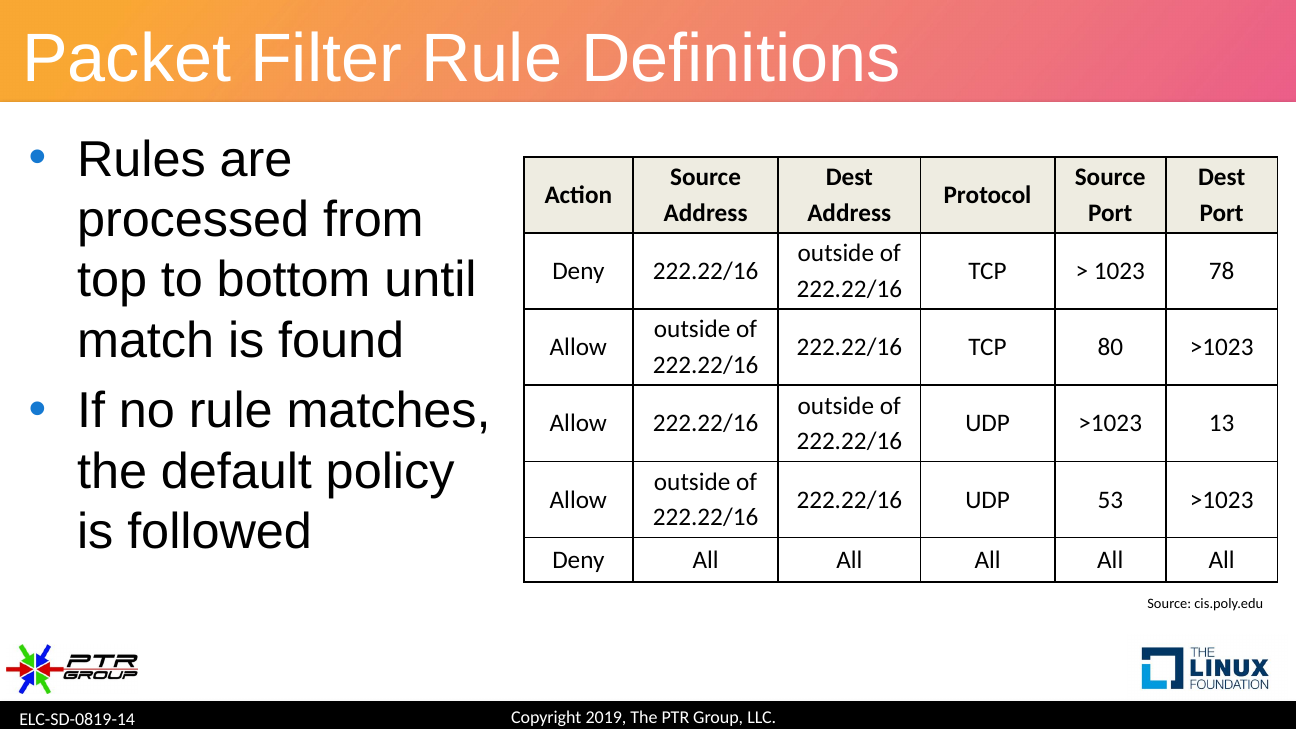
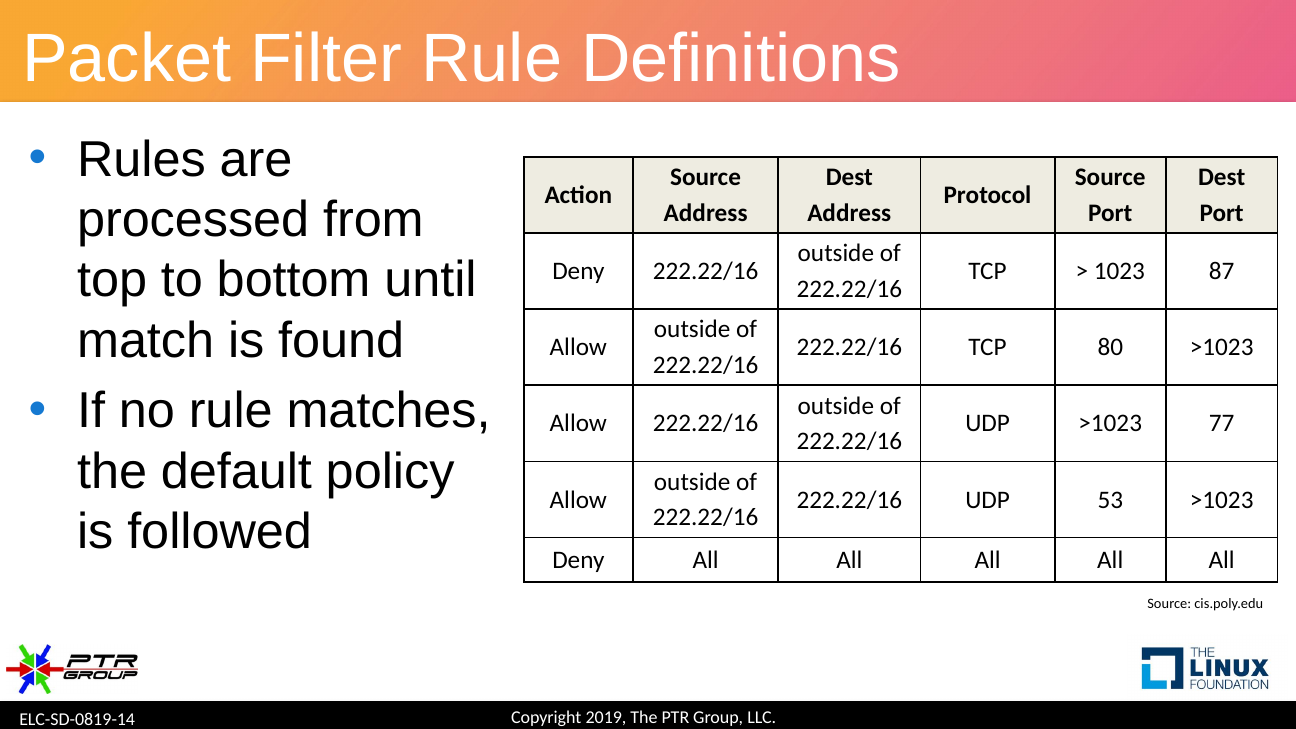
78: 78 -> 87 (1222, 271)
13: 13 -> 77 (1222, 424)
